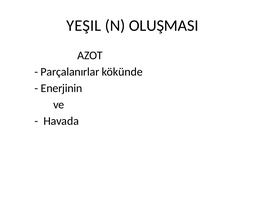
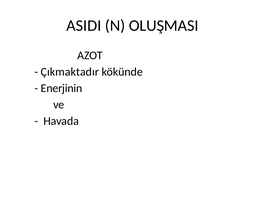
YEŞIL: YEŞIL -> ASIDI (84, 26)
Parçalanırlar: Parçalanırlar -> Çıkmaktadır (70, 72)
